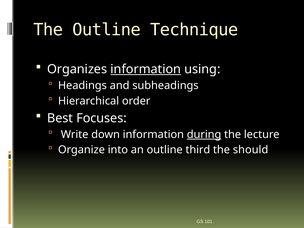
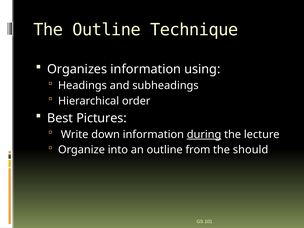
information underline: present -> none (146, 69)
Focuses: Focuses -> Pictures (102, 118)
third: third -> from (198, 150)
